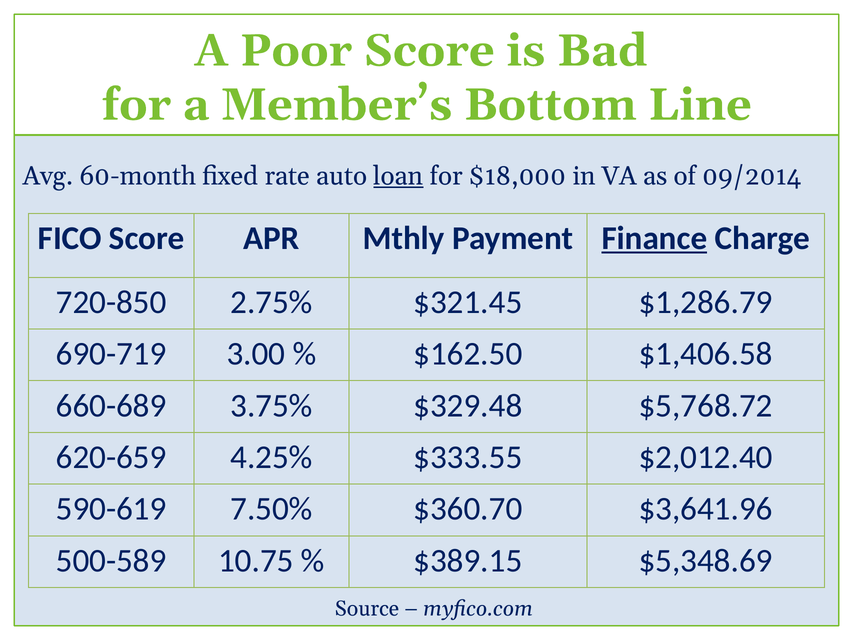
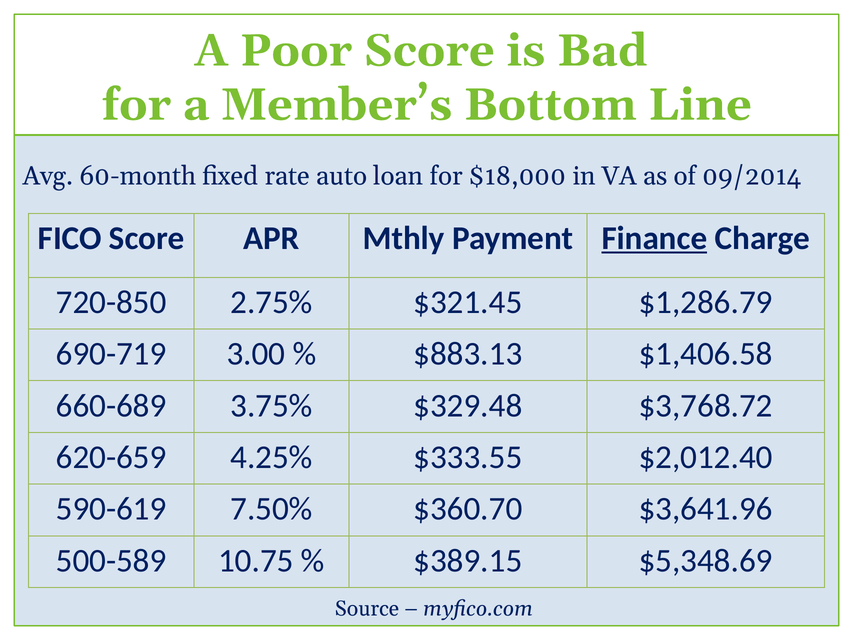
loan underline: present -> none (398, 176)
$162.50: $162.50 -> $883.13 (468, 354)
$5,768.72: $5,768.72 -> $3,768.72 (706, 405)
